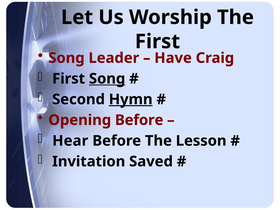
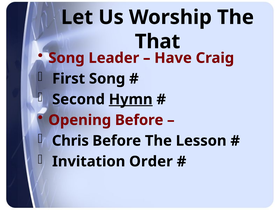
First: First -> That (158, 42)
Song underline: present -> none (107, 79)
Hear: Hear -> Chris (70, 141)
Saved: Saved -> Order (151, 161)
